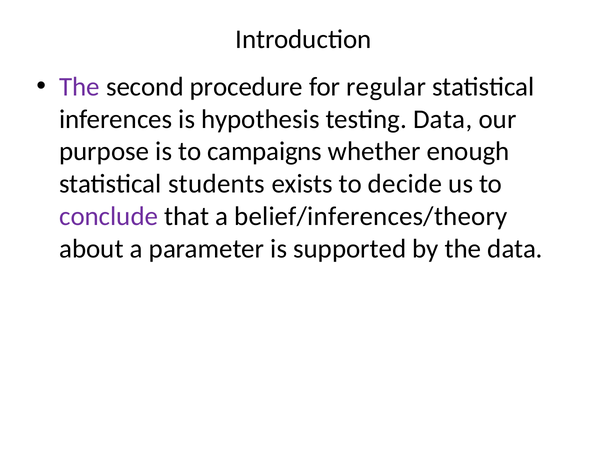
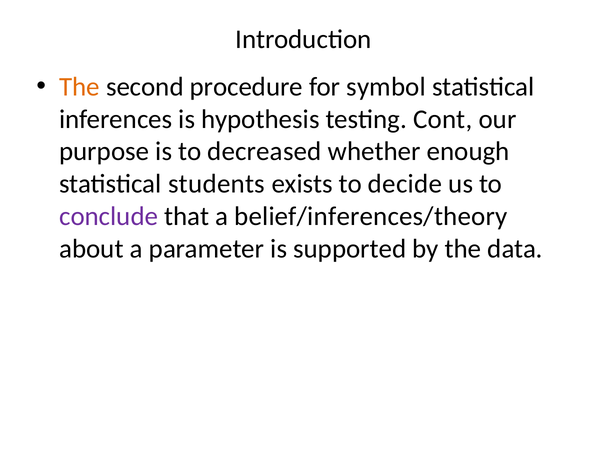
The colour: purple -> orange (80, 87)
regular: regular -> symbol (386, 87)
testing Data: Data -> Cont (443, 119)
campaigns: campaigns -> decreased (264, 152)
